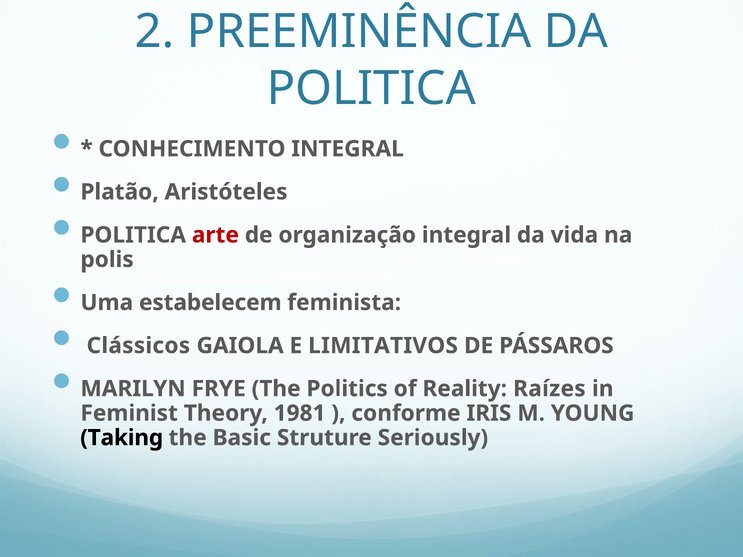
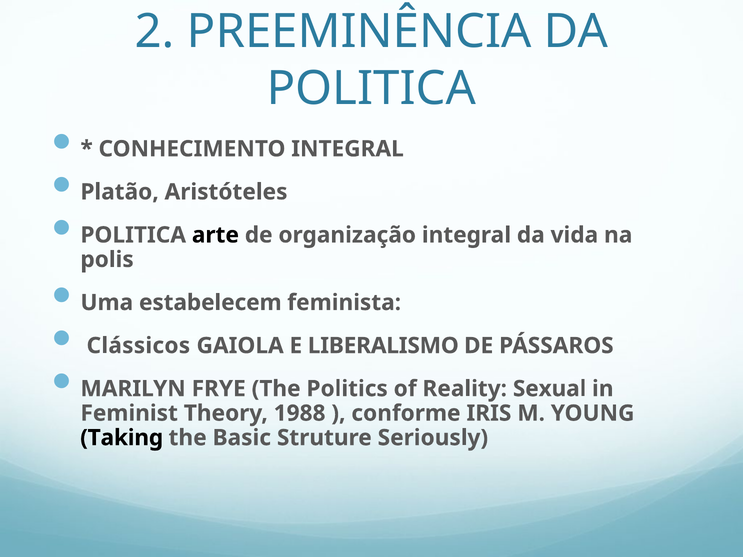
arte colour: red -> black (215, 235)
LIMITATIVOS: LIMITATIVOS -> LIBERALISMO (383, 346)
Raízes: Raízes -> Sexual (550, 389)
1981: 1981 -> 1988 (300, 413)
